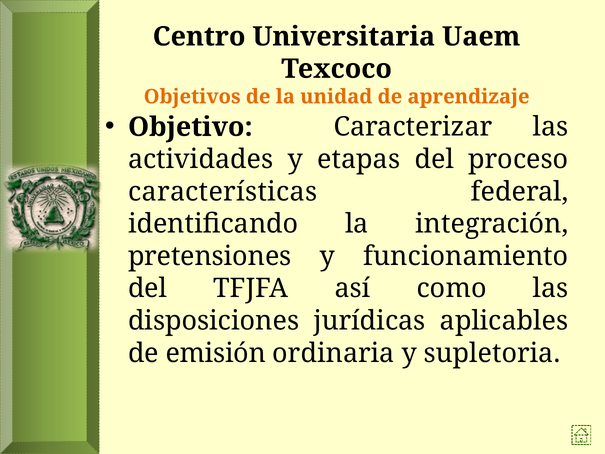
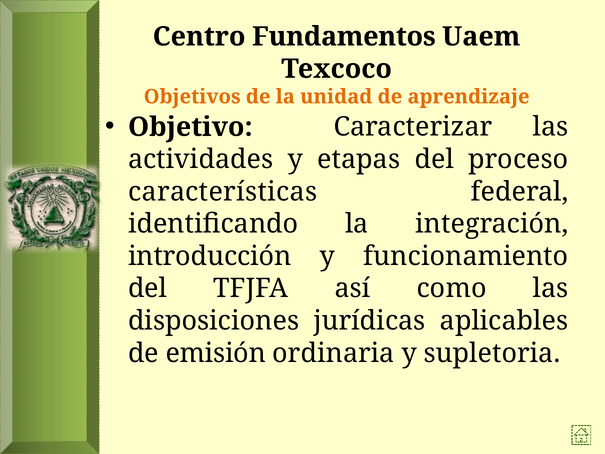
Universitaria: Universitaria -> Fundamentos (344, 37)
pretensiones: pretensiones -> introducción (210, 256)
